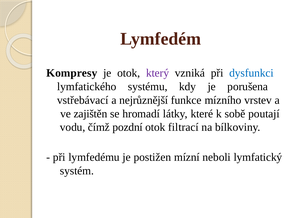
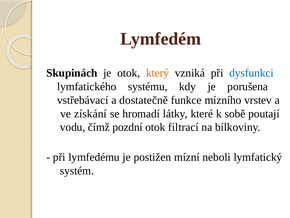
Kompresy: Kompresy -> Skupinách (72, 73)
který colour: purple -> orange (158, 73)
nejrůznější: nejrůznější -> dostatečně (144, 100)
zajištěn: zajištěn -> získání (90, 113)
